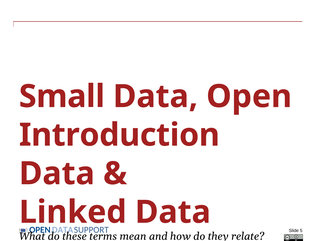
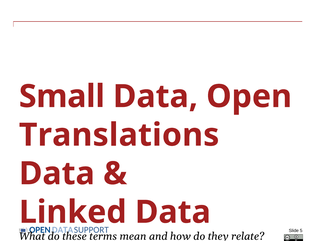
Introduction: Introduction -> Translations (119, 135)
